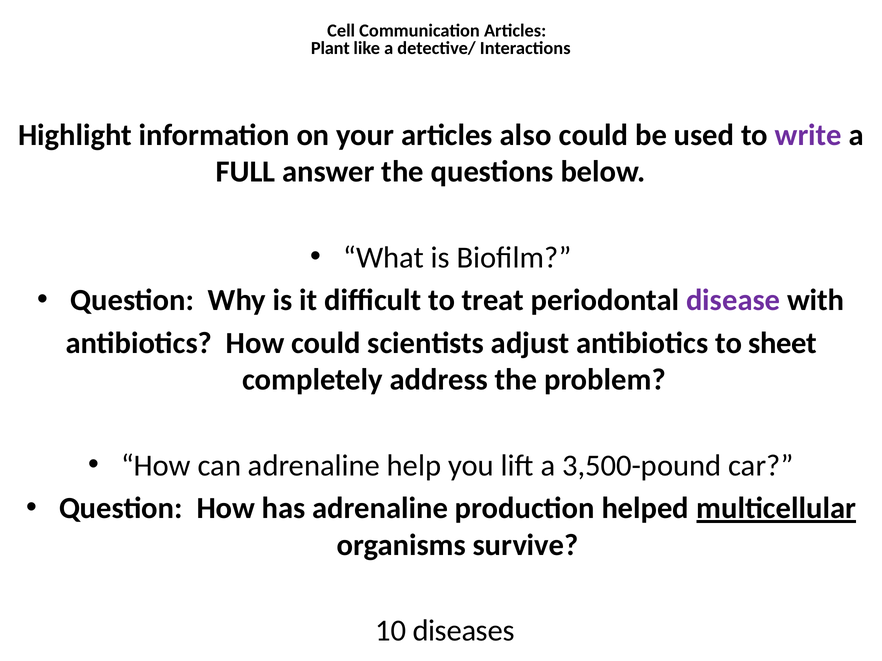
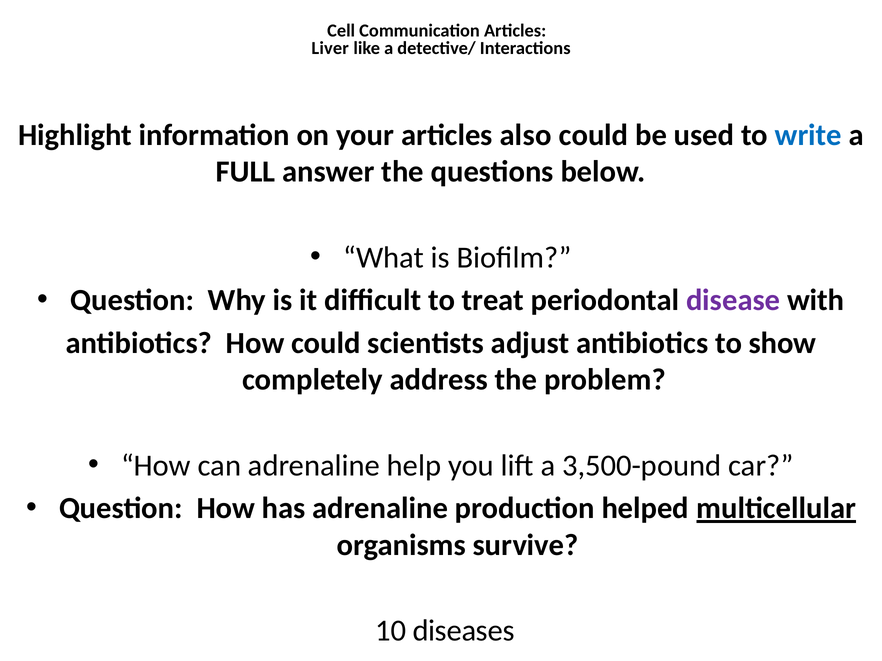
Plant: Plant -> Liver (330, 48)
write colour: purple -> blue (808, 135)
sheet: sheet -> show (782, 343)
